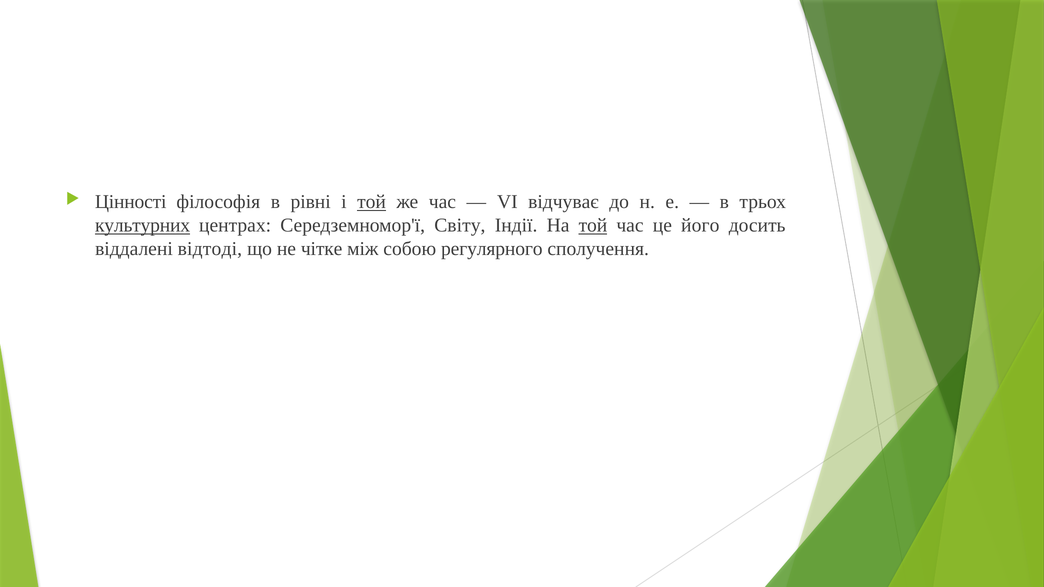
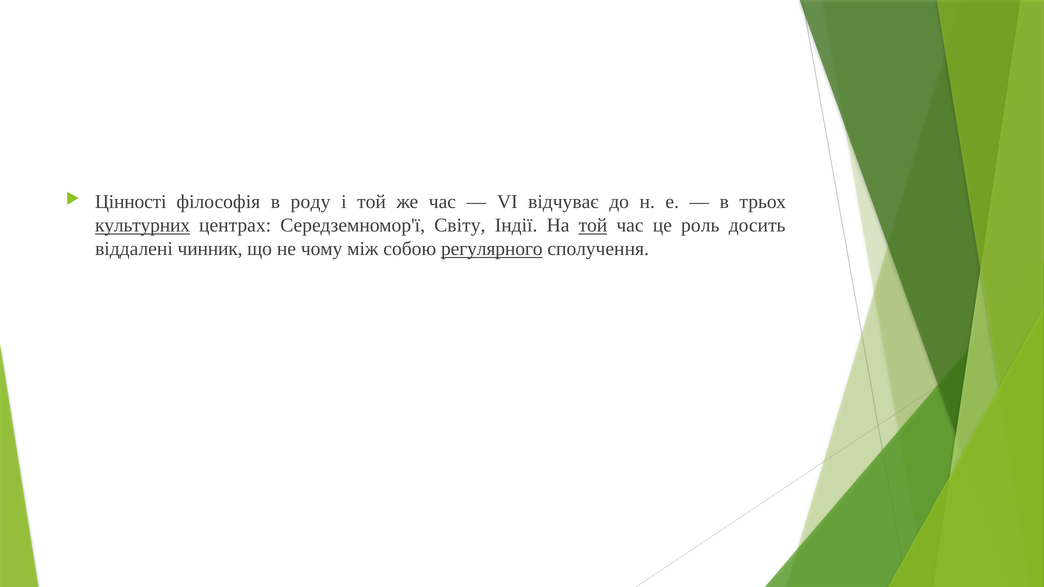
рівні: рівні -> роду (311, 202)
той underline: present -> none (372, 202)
його: його -> роль (700, 226)
відтоді: відтоді -> чинник (210, 249)
чітке: чітке -> чому (322, 249)
регулярного underline: none -> present (492, 249)
